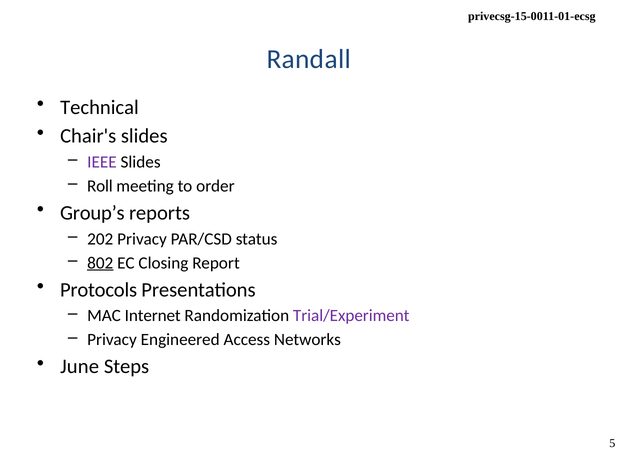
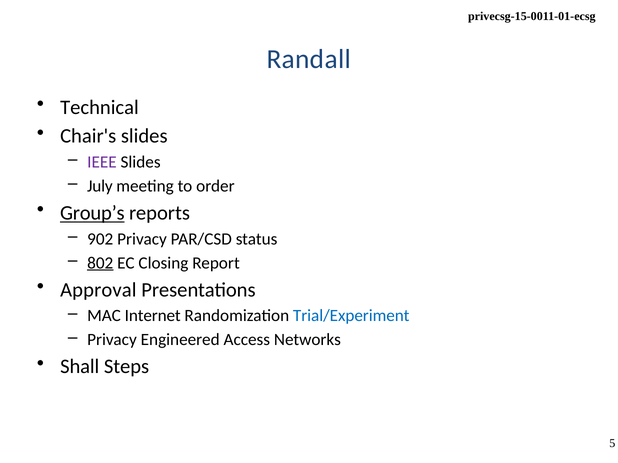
Roll: Roll -> July (100, 186)
Group’s underline: none -> present (92, 213)
202: 202 -> 902 (100, 239)
Protocols: Protocols -> Approval (98, 290)
Trial/Experiment colour: purple -> blue (351, 316)
June: June -> Shall (80, 367)
